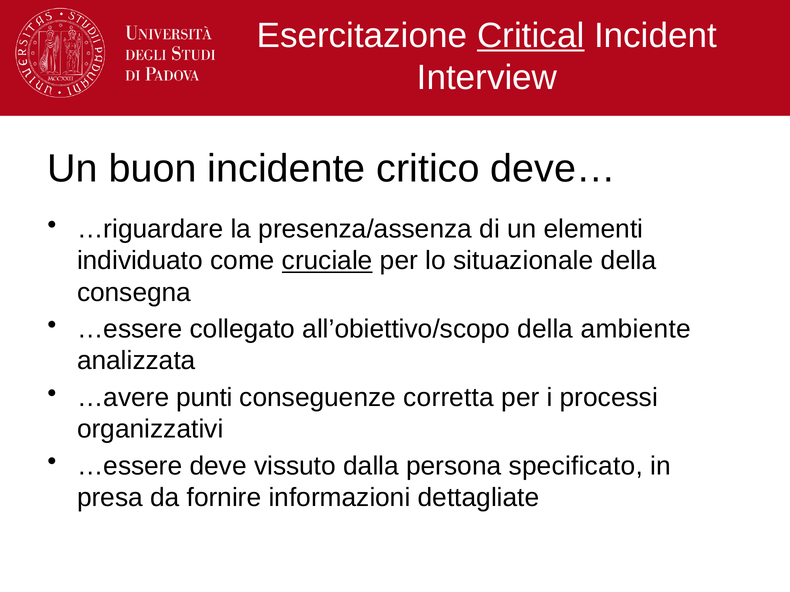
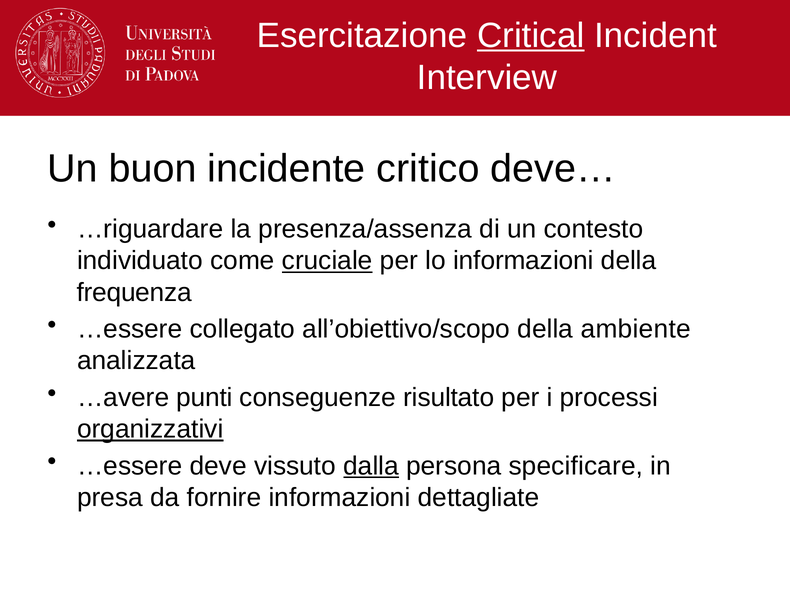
elementi: elementi -> contesto (594, 229)
lo situazionale: situazionale -> informazioni (523, 261)
consegna: consegna -> frequenza (134, 293)
corretta: corretta -> risultato (449, 398)
organizzativi underline: none -> present (150, 430)
dalla underline: none -> present (371, 466)
specificato: specificato -> specificare (576, 466)
